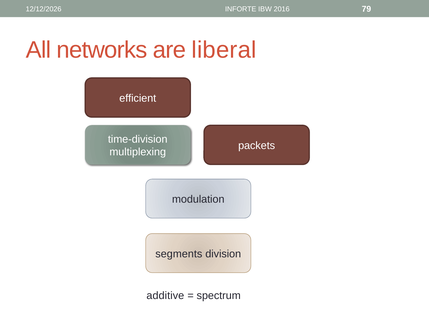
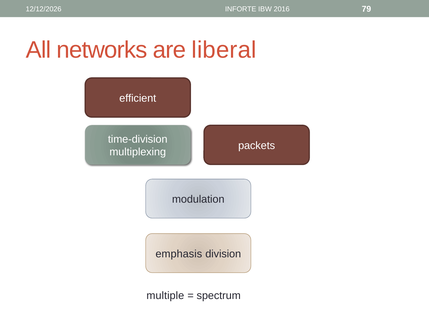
segments: segments -> emphasis (179, 254)
additive: additive -> multiple (165, 295)
